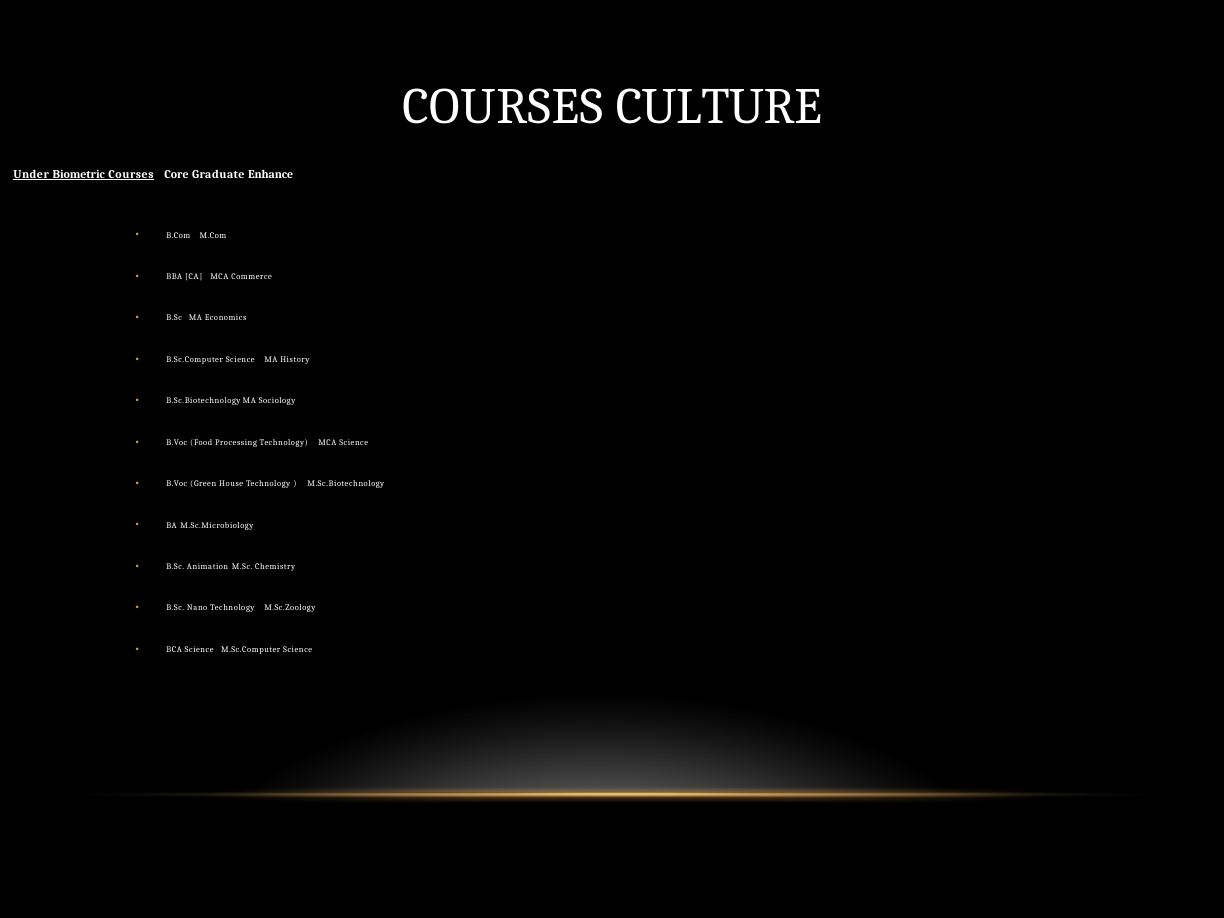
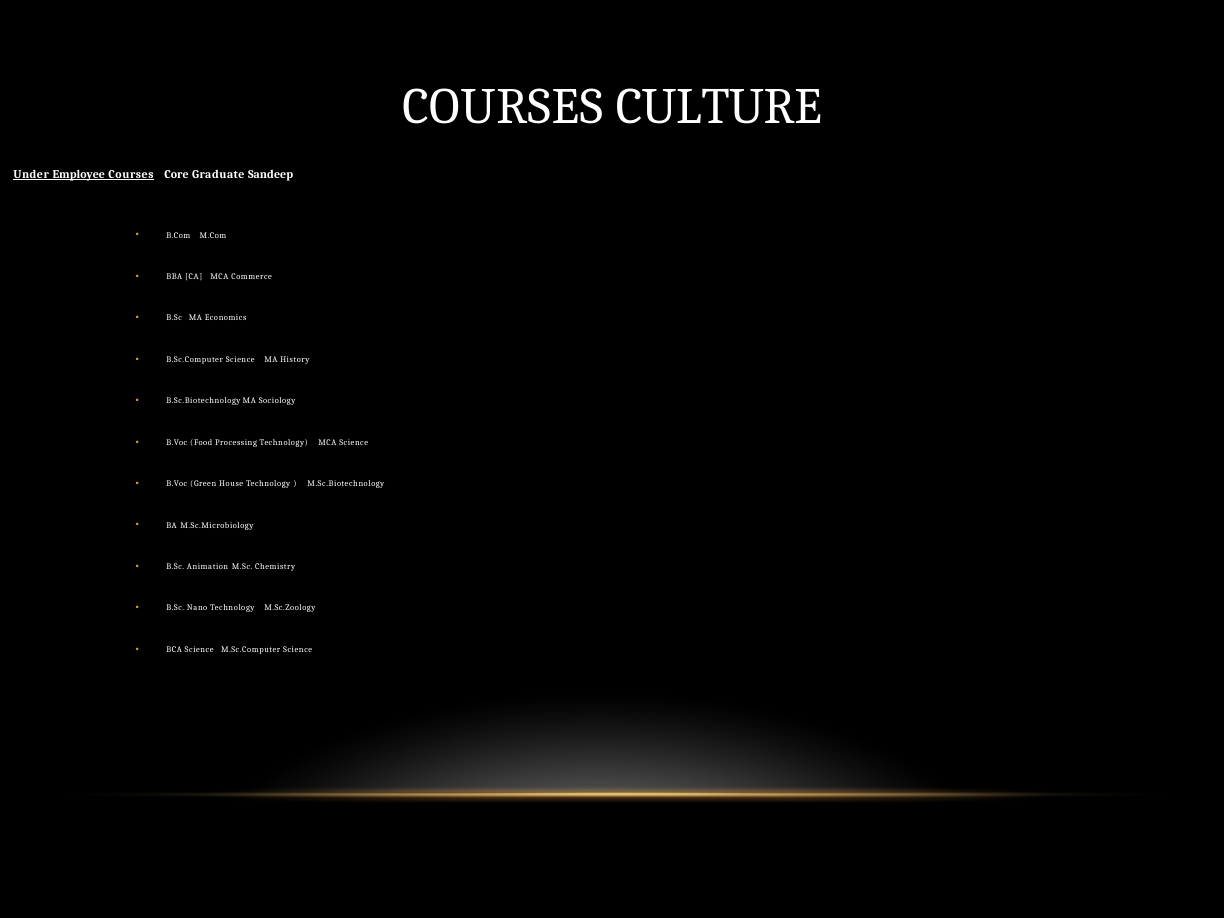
Biometric: Biometric -> Employee (79, 174)
Enhance: Enhance -> Sandeep (271, 174)
